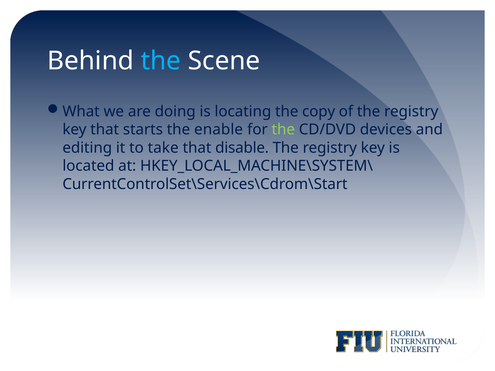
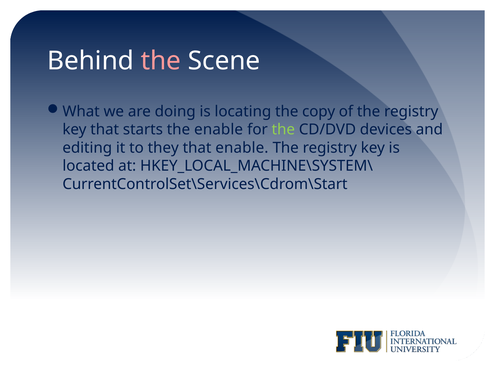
the colour: light blue -> pink (161, 61)
take: take -> they (163, 148)
that disable: disable -> enable (242, 148)
